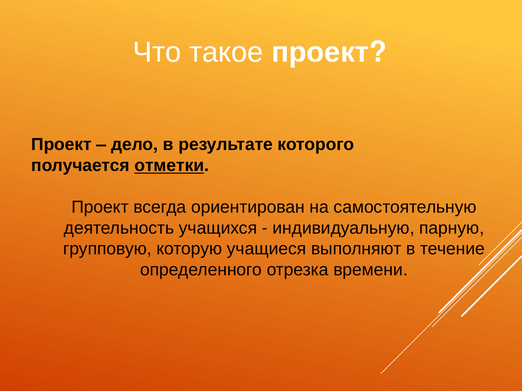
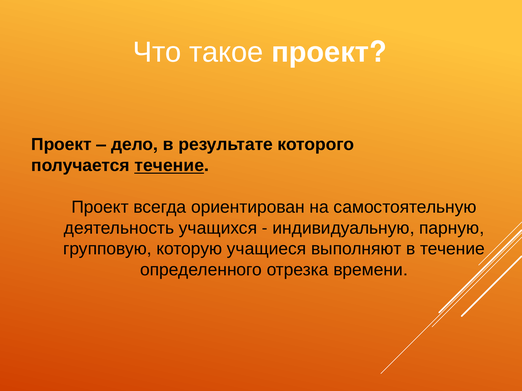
получается отметки: отметки -> течение (169, 166)
